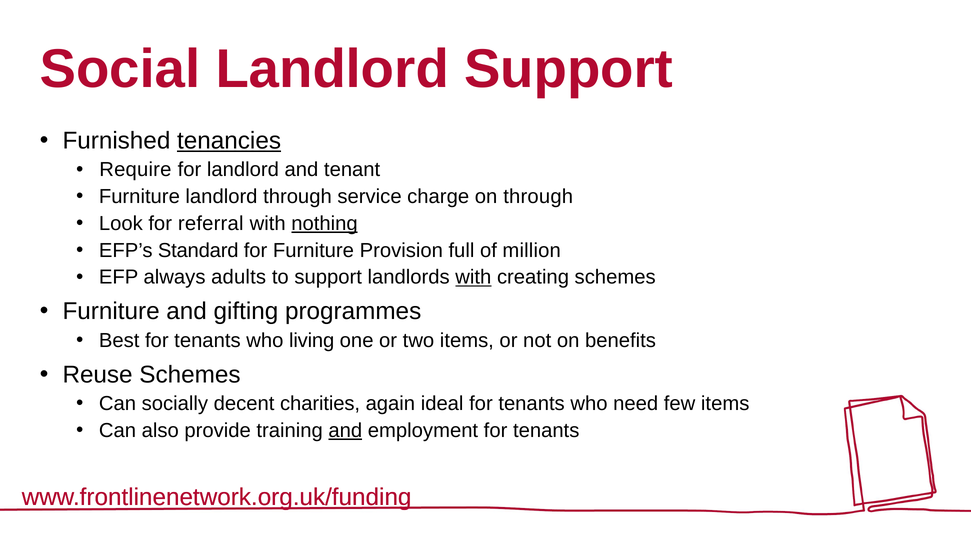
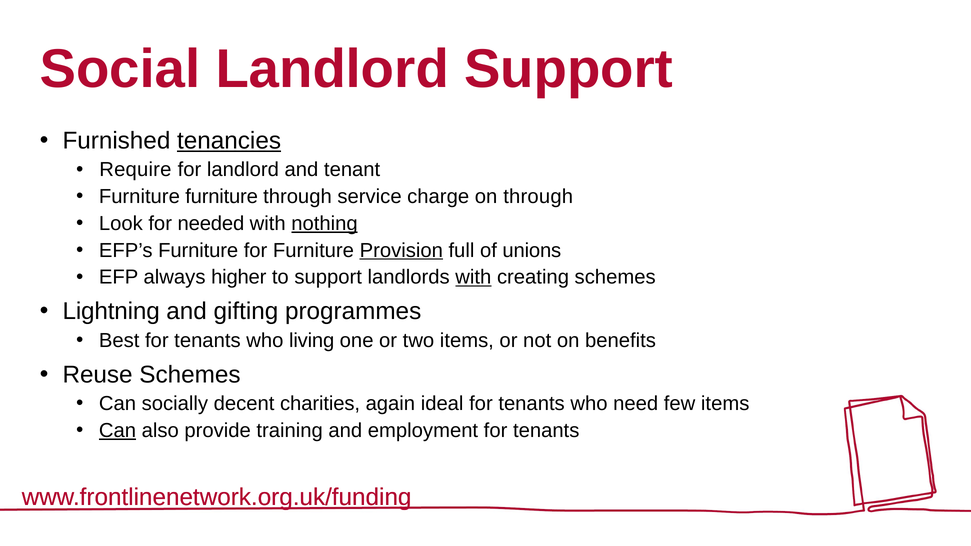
Furniture landlord: landlord -> furniture (222, 197)
referral: referral -> needed (211, 224)
EFP’s Standard: Standard -> Furniture (198, 250)
Provision underline: none -> present (401, 250)
million: million -> unions (532, 250)
adults: adults -> higher (239, 277)
Furniture: Furniture -> Lightning (111, 311)
Can underline: none -> present (117, 431)
and underline: present -> none (345, 431)
